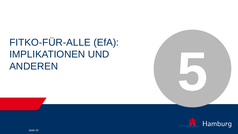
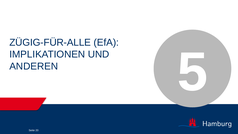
FITKO-FÜR-ALLE: FITKO-FÜR-ALLE -> ZÜGIG-FÜR-ALLE (50, 42)
